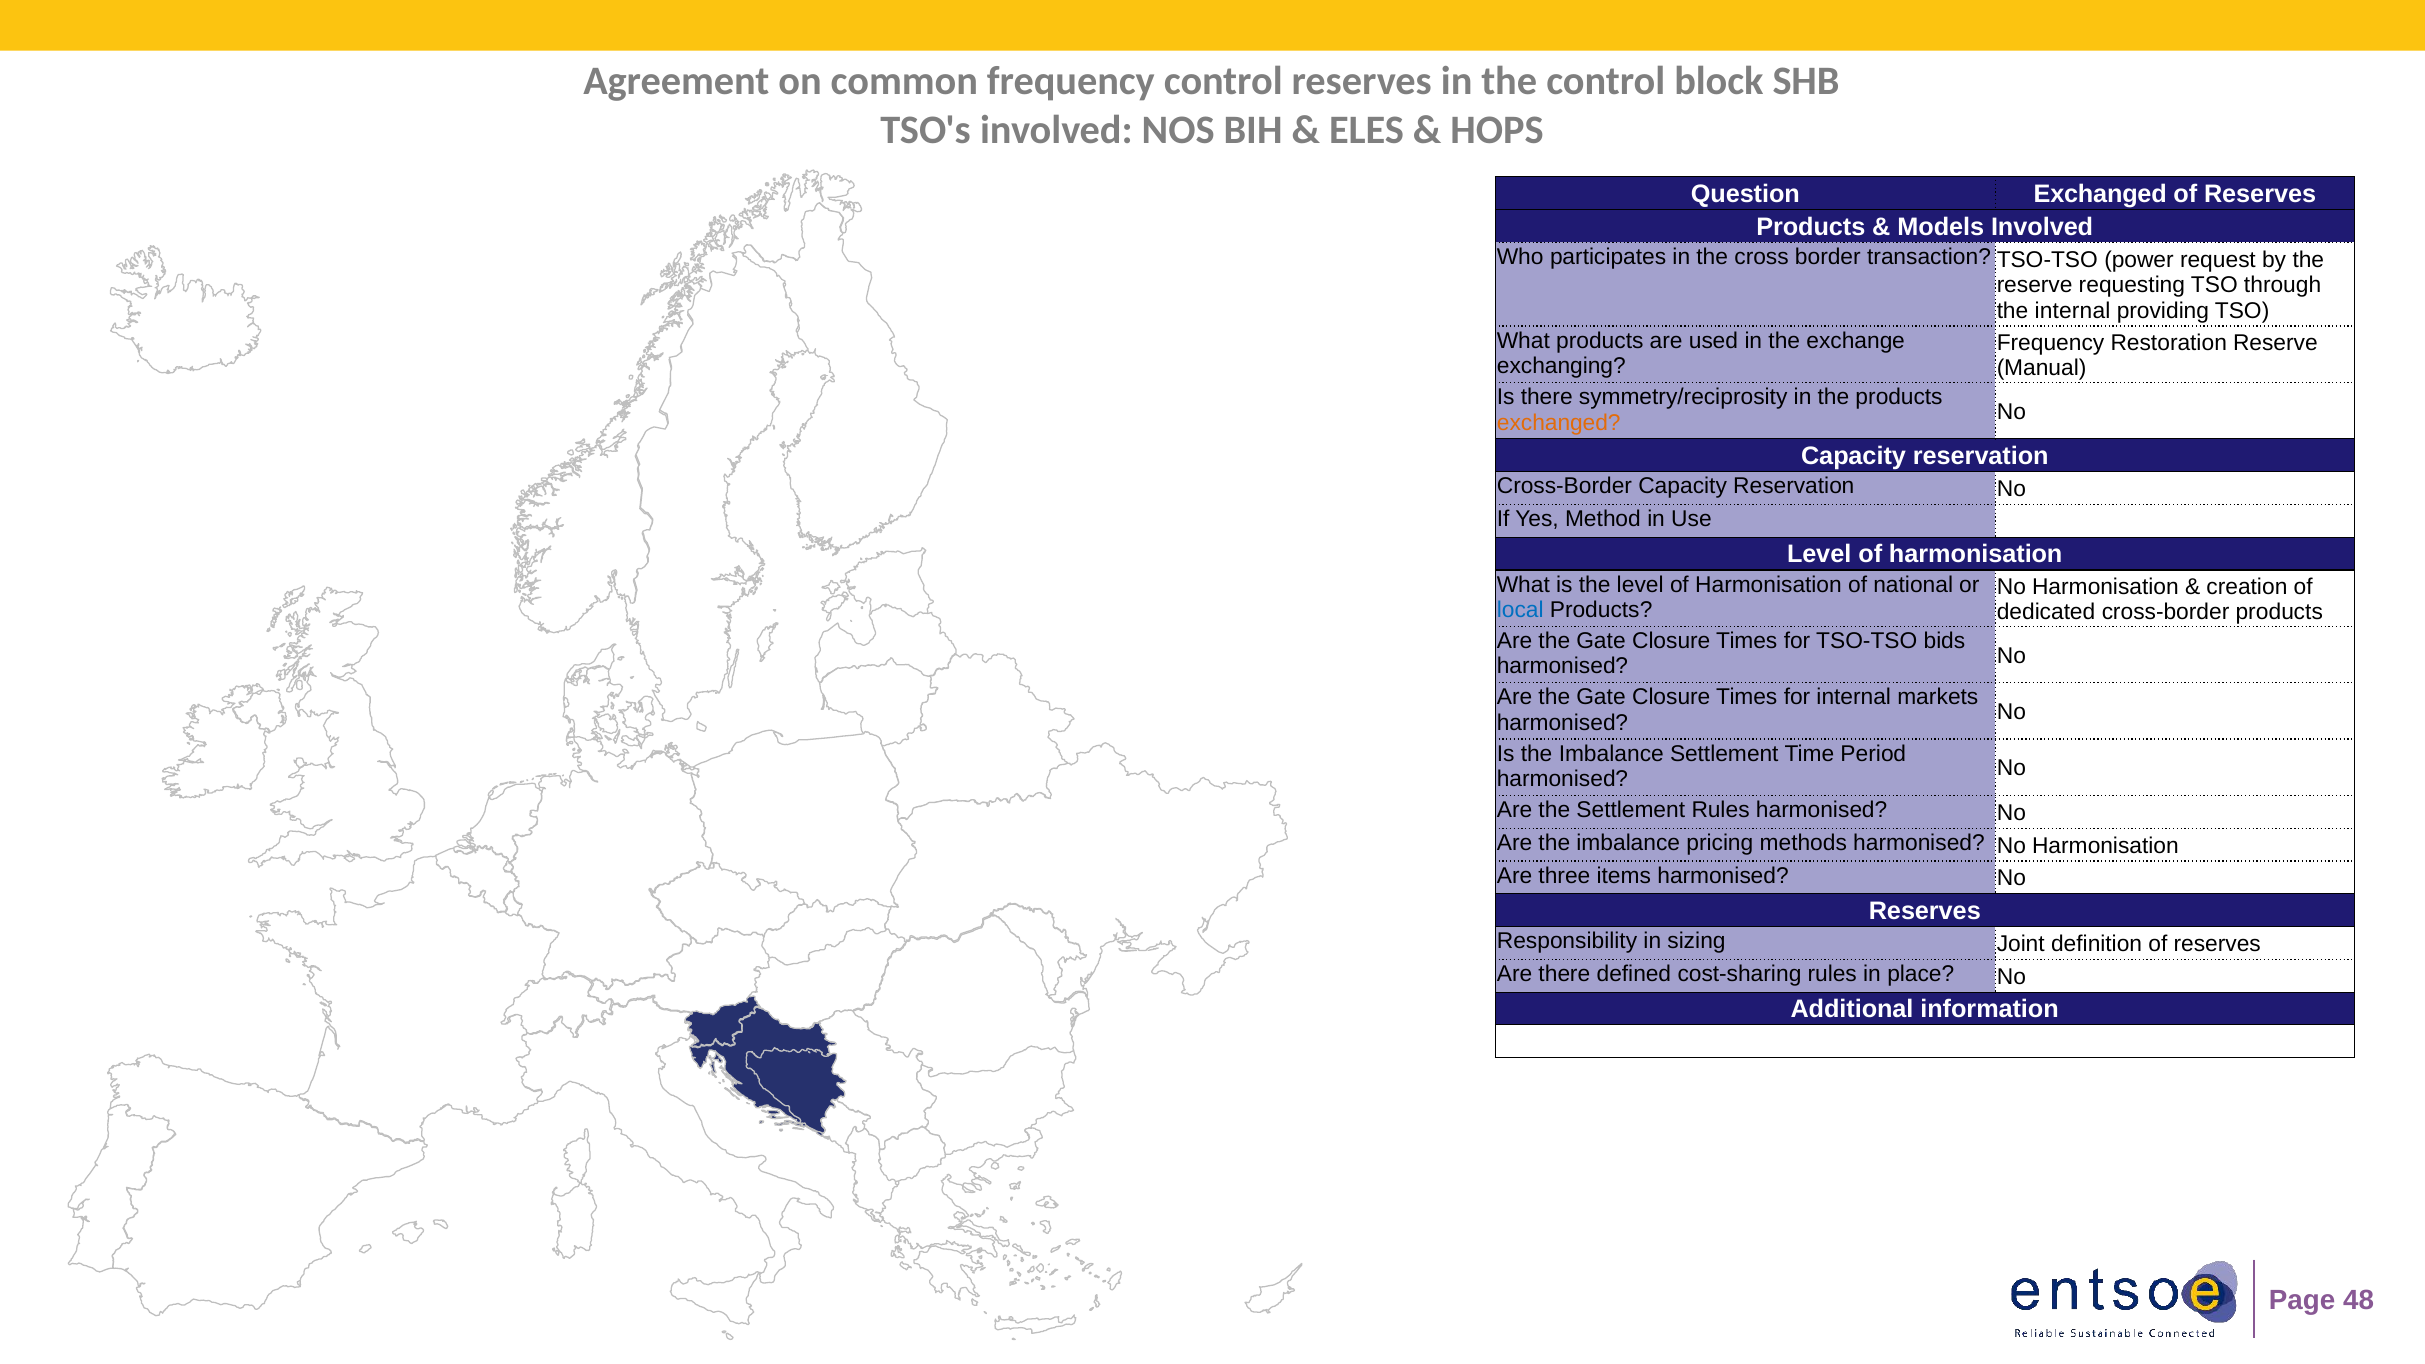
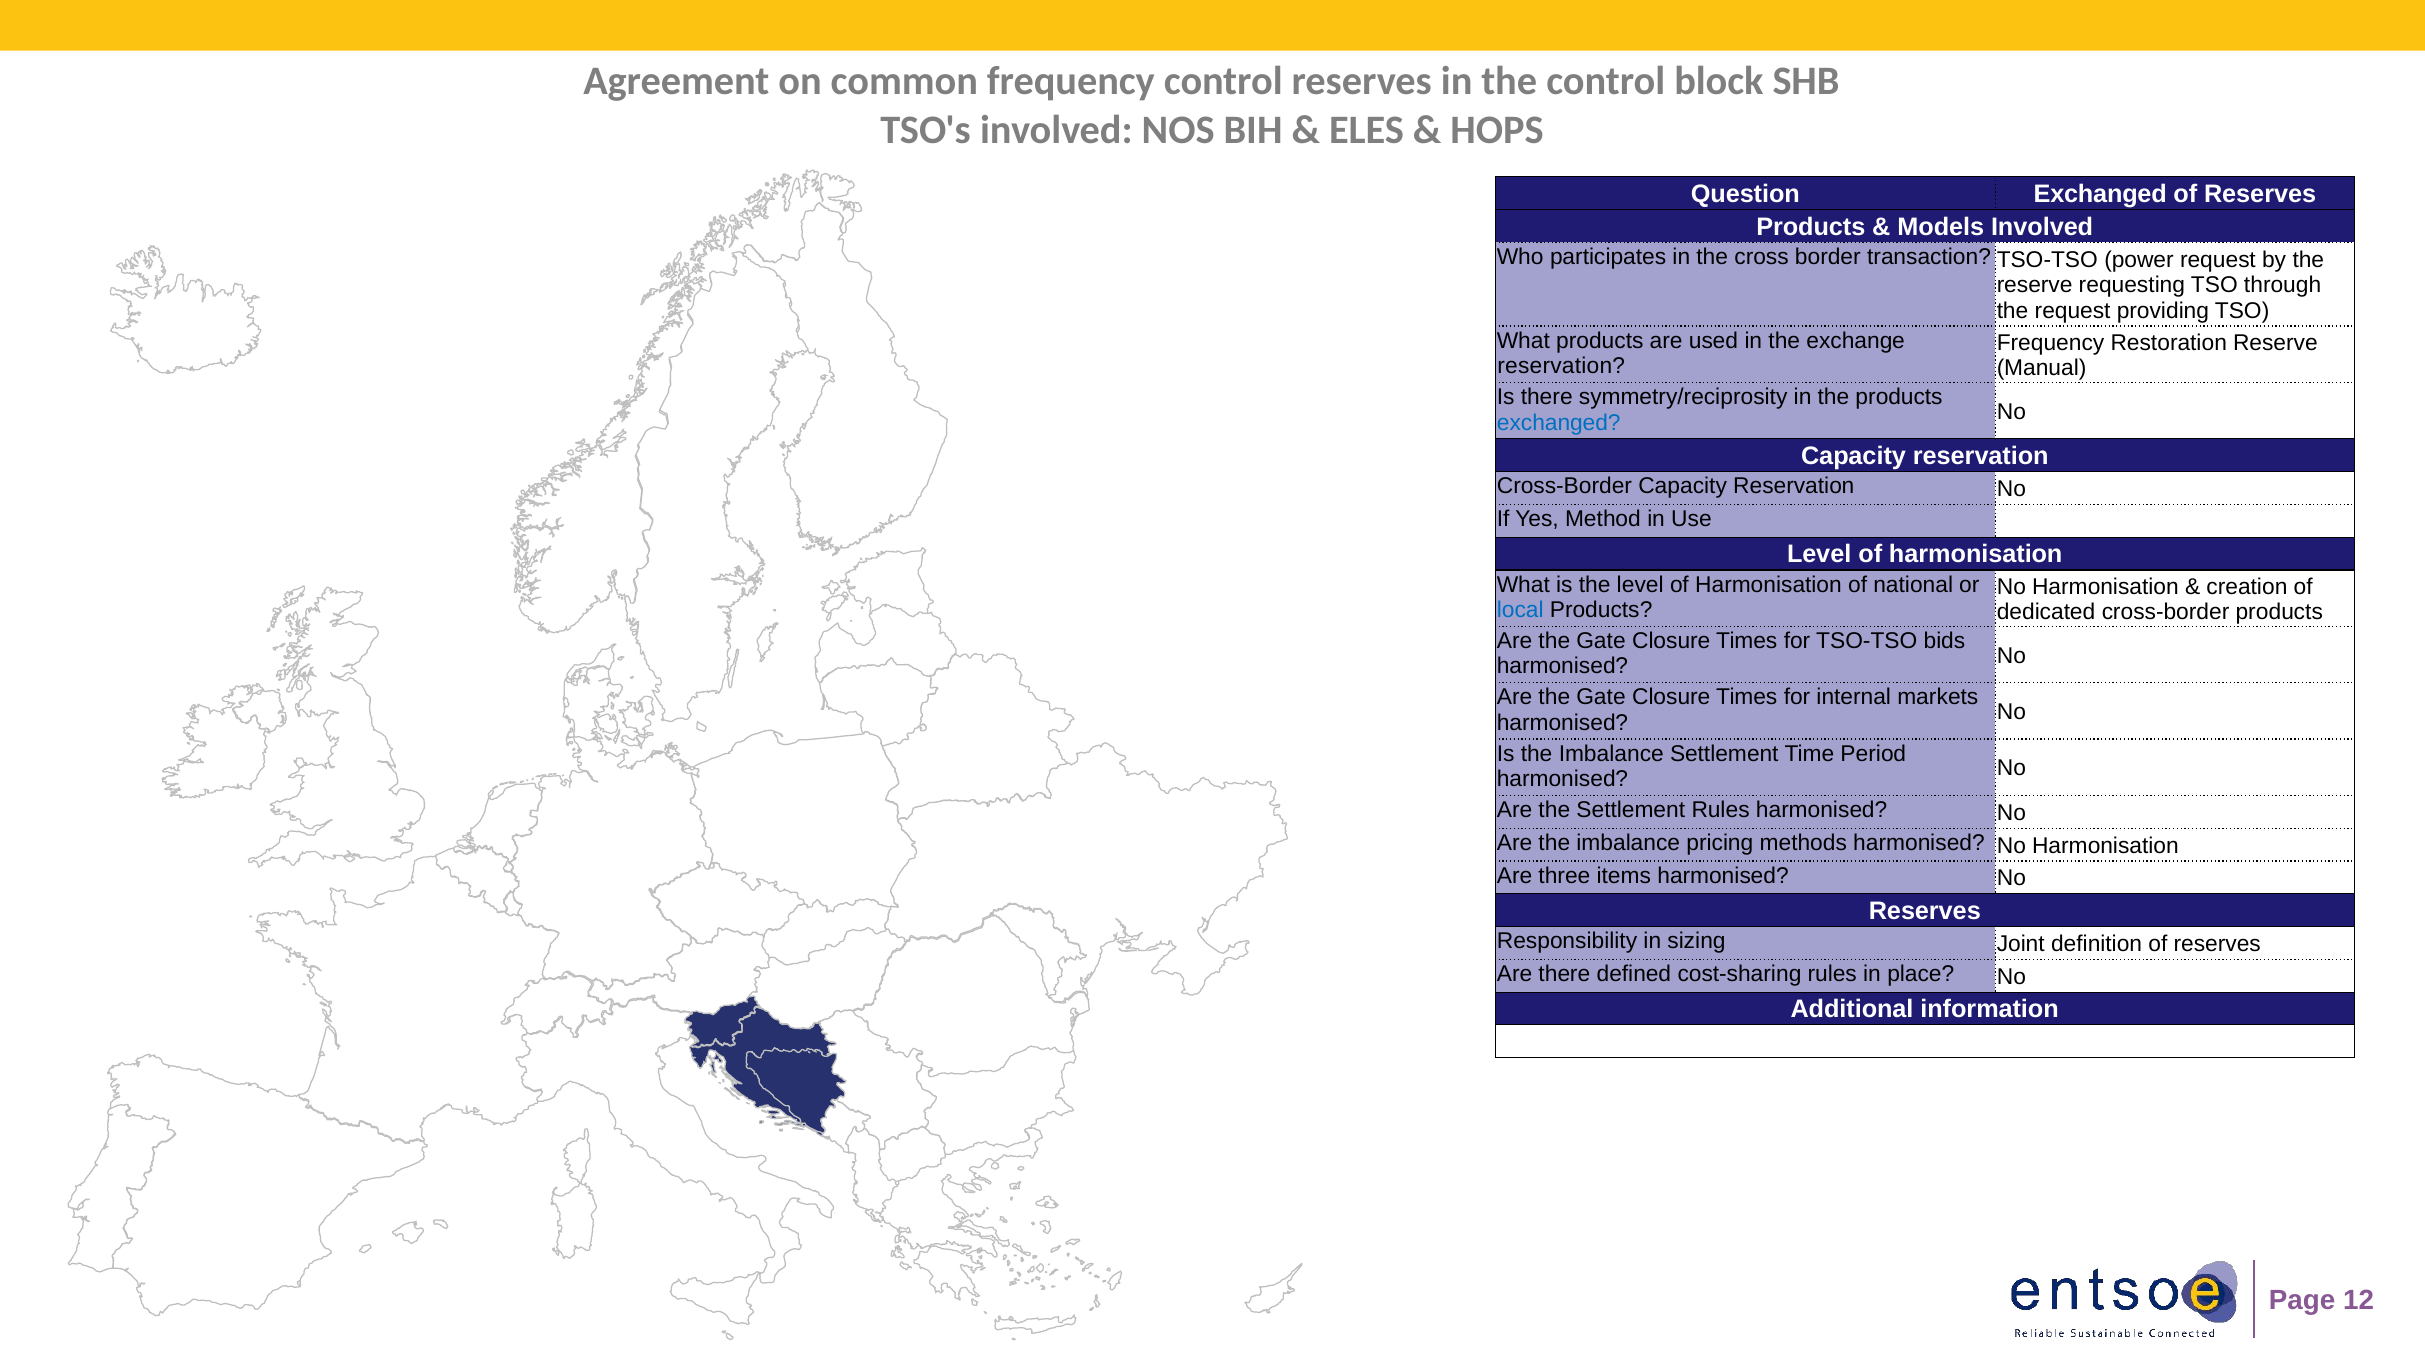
the internal: internal -> request (2073, 311)
exchanging: exchanging -> reservation (1561, 366)
exchanged colour: orange -> blue (1559, 423)
48: 48 -> 12 (2359, 1301)
